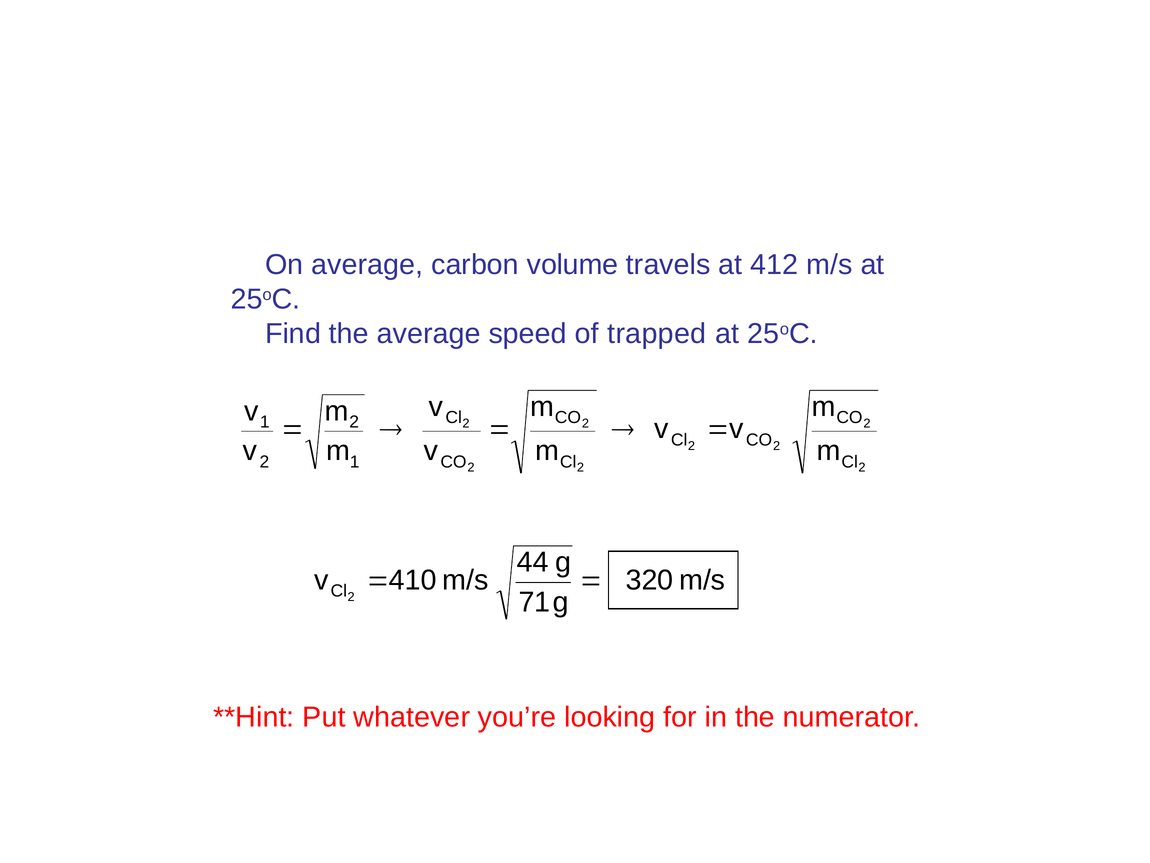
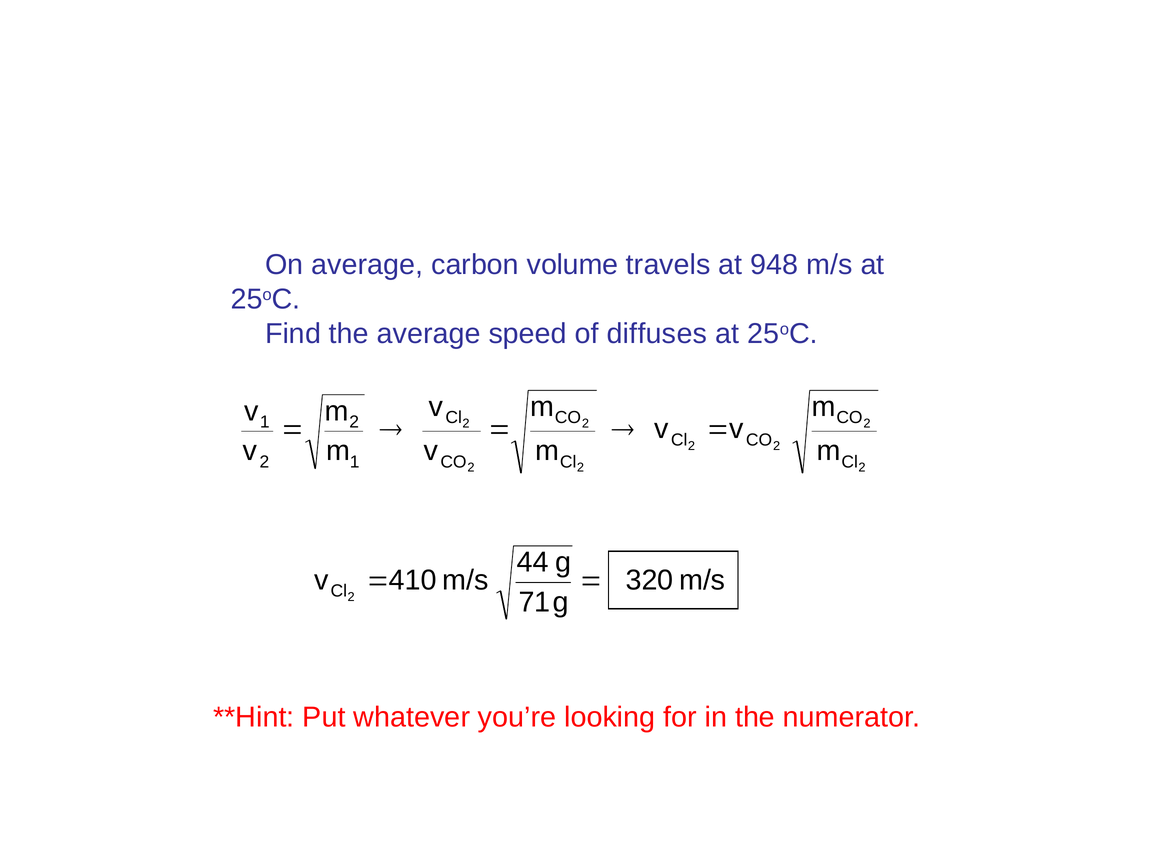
412: 412 -> 948 (774, 265)
trapped: trapped -> diffuses (657, 334)
